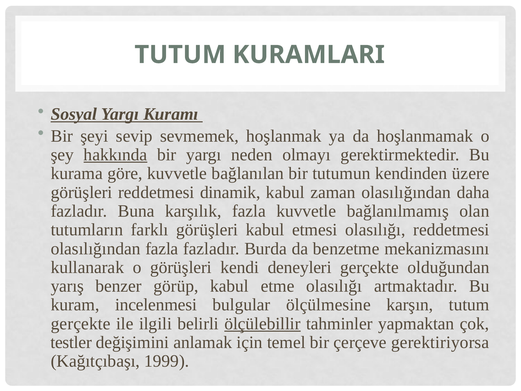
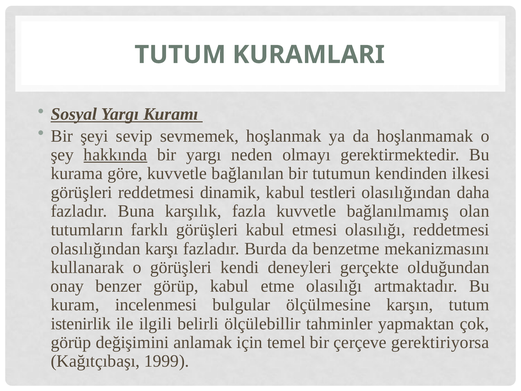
üzere: üzere -> ilkesi (471, 173)
zaman: zaman -> testleri (333, 192)
olasılığından fazla: fazla -> karşı (162, 248)
yarış: yarış -> onay (67, 286)
gerçekte: gerçekte -> istenirlik (81, 323)
ölçülebillir underline: present -> none (262, 323)
testler: testler -> görüp (71, 342)
